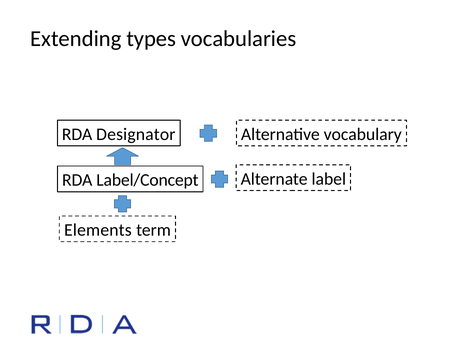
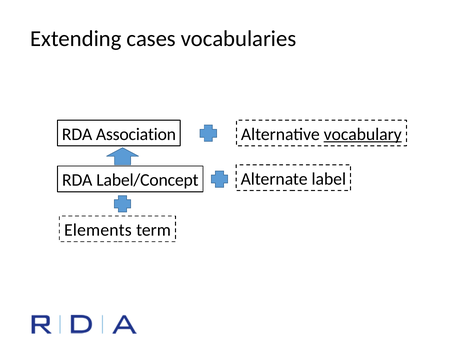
types: types -> cases (151, 39)
Designator: Designator -> Association (136, 134)
vocabulary underline: none -> present (363, 134)
